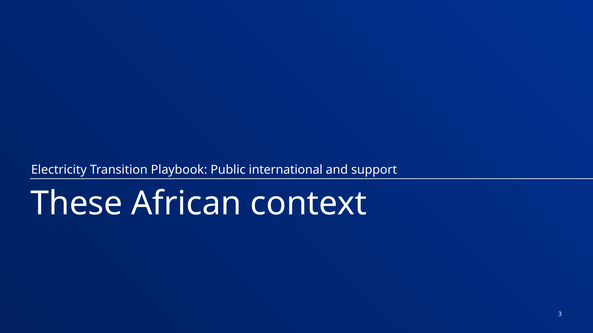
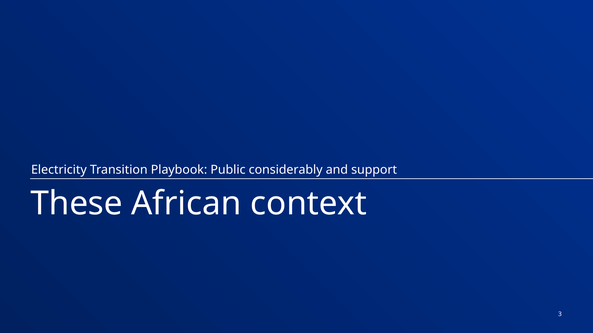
international: international -> considerably (286, 170)
